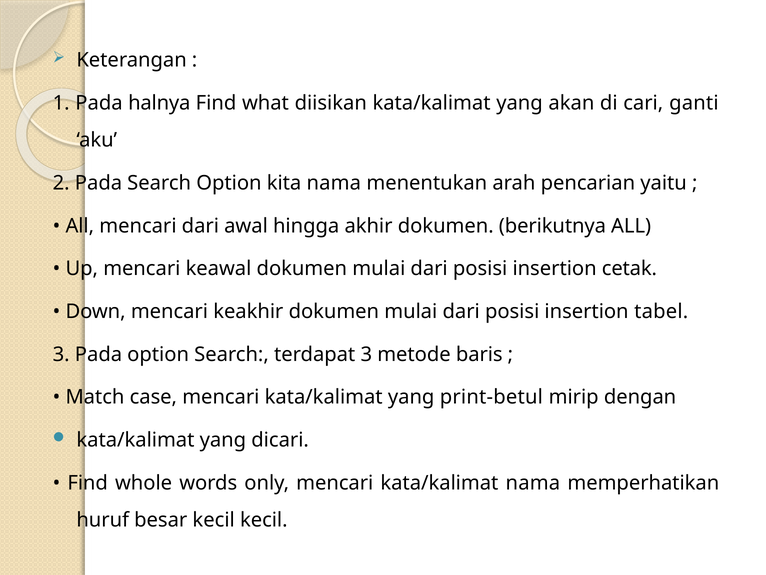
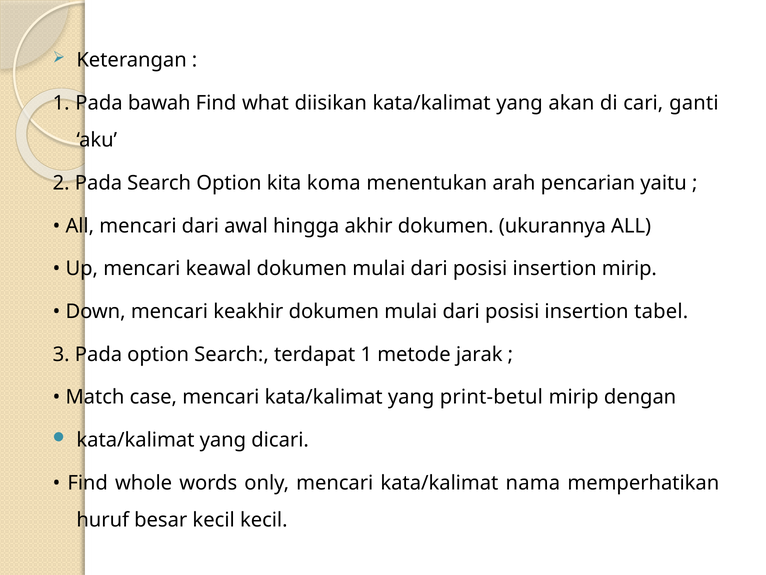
halnya: halnya -> bawah (159, 103)
kita nama: nama -> koma (334, 183)
berikutnya: berikutnya -> ukurannya (552, 226)
insertion cetak: cetak -> mirip (629, 268)
terdapat 3: 3 -> 1 (366, 354)
baris: baris -> jarak (479, 354)
